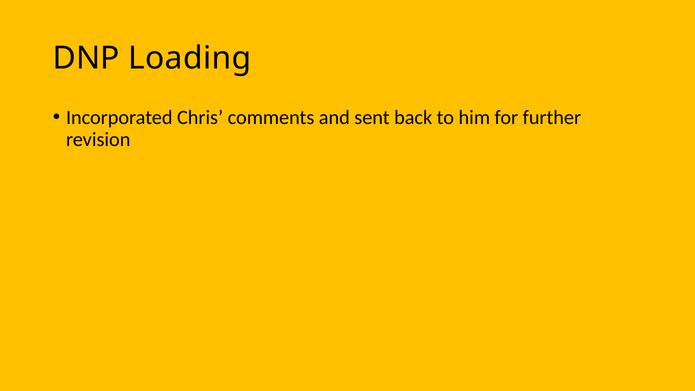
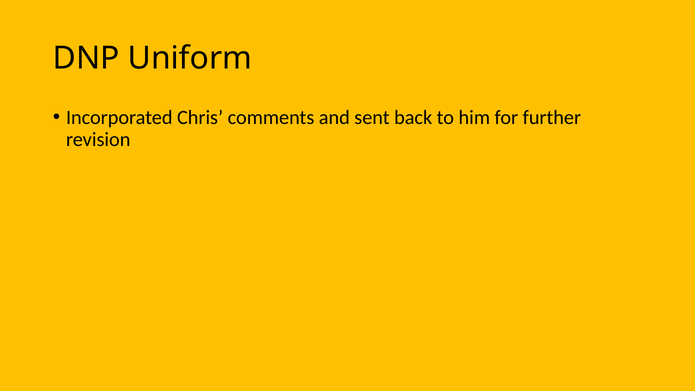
Loading: Loading -> Uniform (190, 58)
